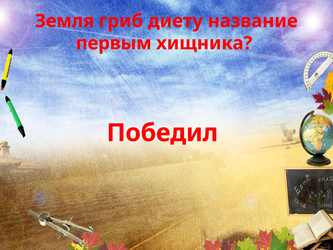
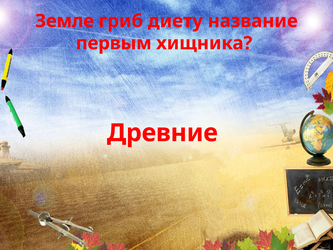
Земля: Земля -> Земле (65, 21)
Победил: Победил -> Древние (162, 133)
